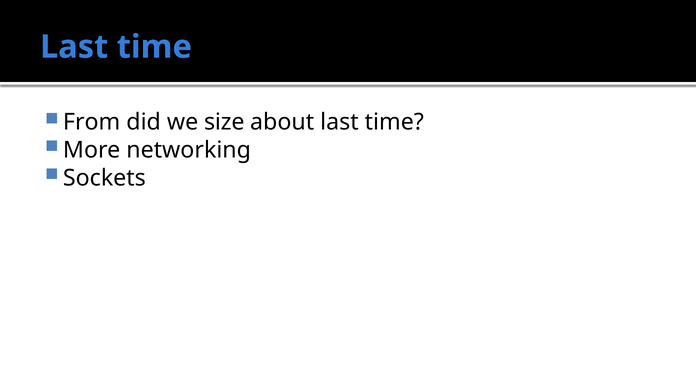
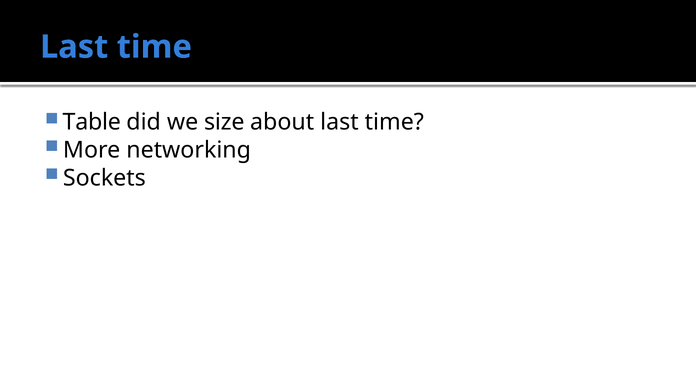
From: From -> Table (92, 122)
